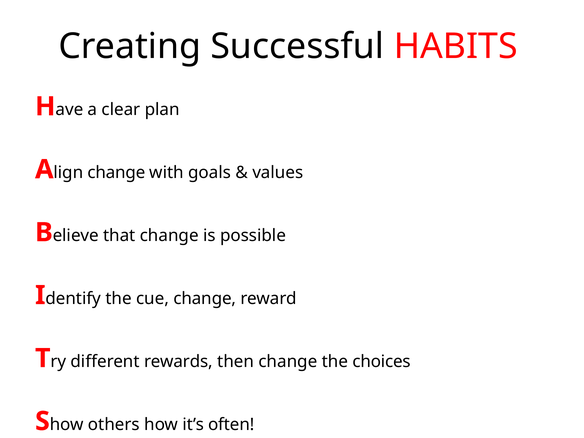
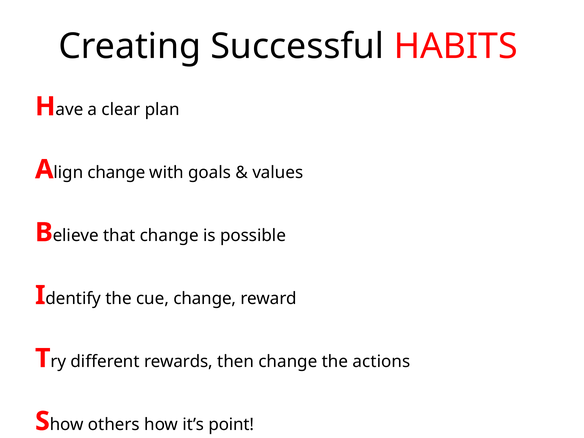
choices: choices -> actions (381, 361)
often: often -> point (231, 424)
